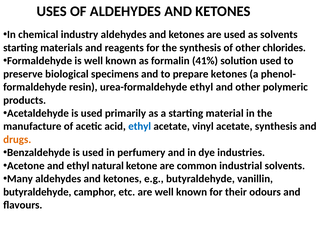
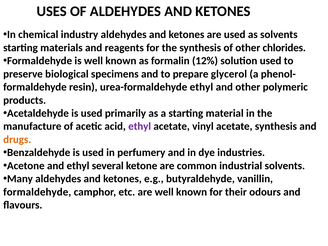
41%: 41% -> 12% (205, 61)
prepare ketones: ketones -> glycerol (229, 74)
ethyl colour: blue -> purple (140, 126)
natural: natural -> several (108, 166)
butyraldehyde: butyraldehyde -> formaldehyde (37, 192)
